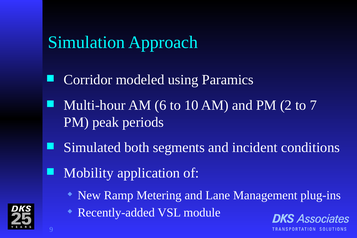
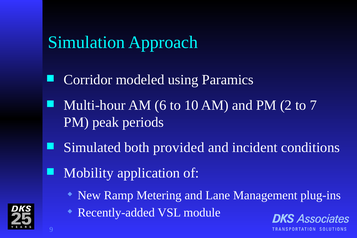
segments: segments -> provided (179, 148)
